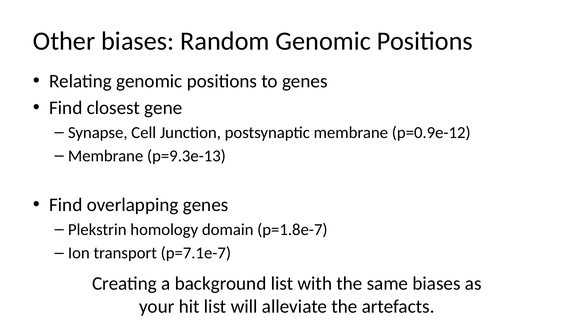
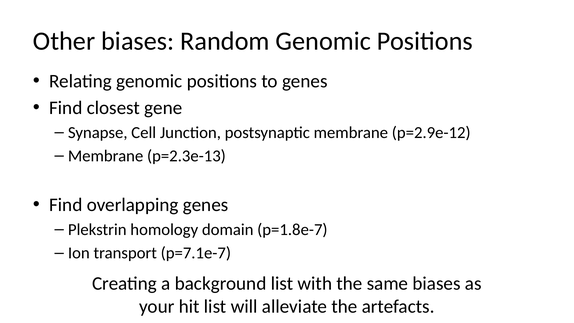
p=0.9e-12: p=0.9e-12 -> p=2.9e-12 (431, 133)
p=9.3e-13: p=9.3e-13 -> p=2.3e-13 (186, 156)
